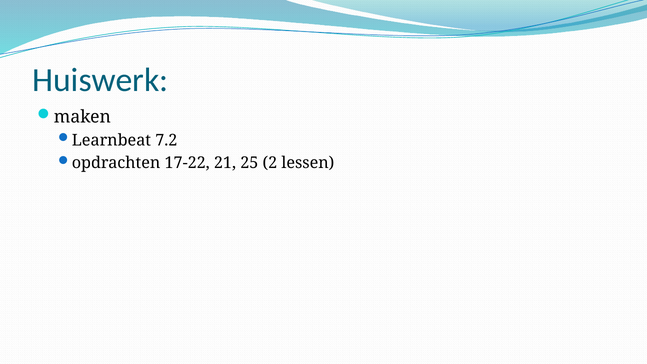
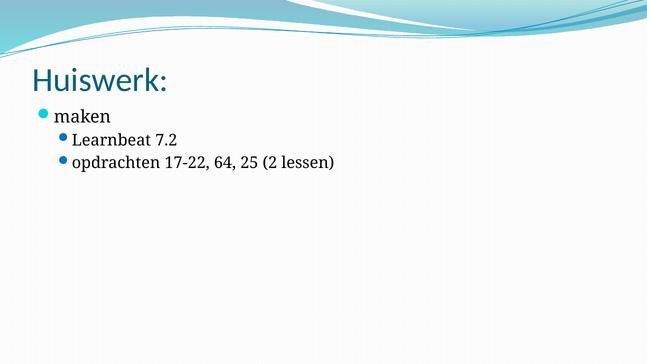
21: 21 -> 64 (225, 163)
